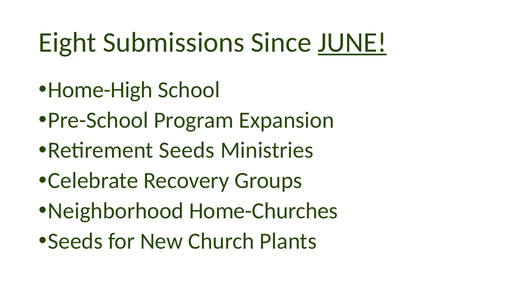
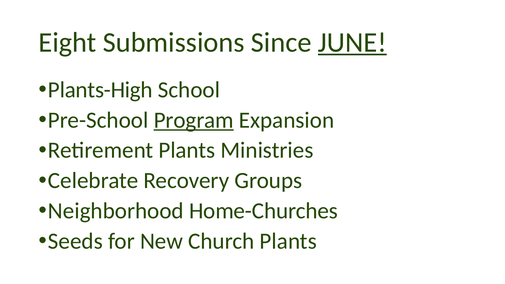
Home-High: Home-High -> Plants-High (100, 90)
Program underline: none -> present (194, 120)
Retirement Seeds: Seeds -> Plants (187, 150)
